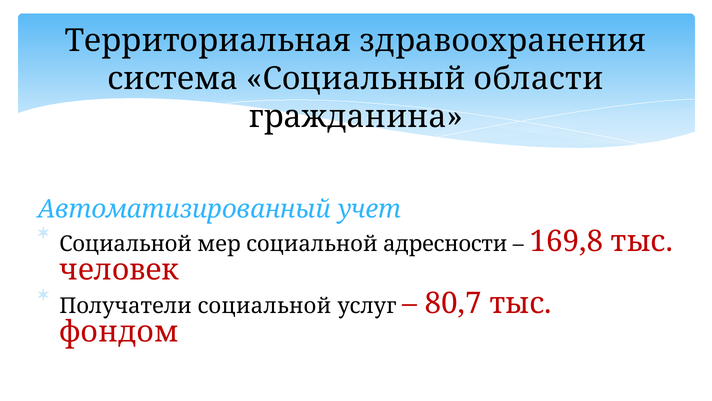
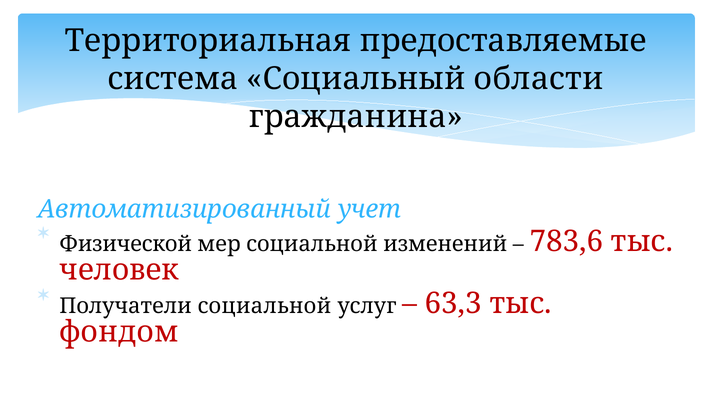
здравоохранения: здравоохранения -> предоставляемые (503, 41)
Социальной: Социальной -> Физической (126, 244)
адресности: адресности -> изменений (445, 244)
169,8: 169,8 -> 783,6 (566, 241)
80,7: 80,7 -> 63,3 (453, 303)
